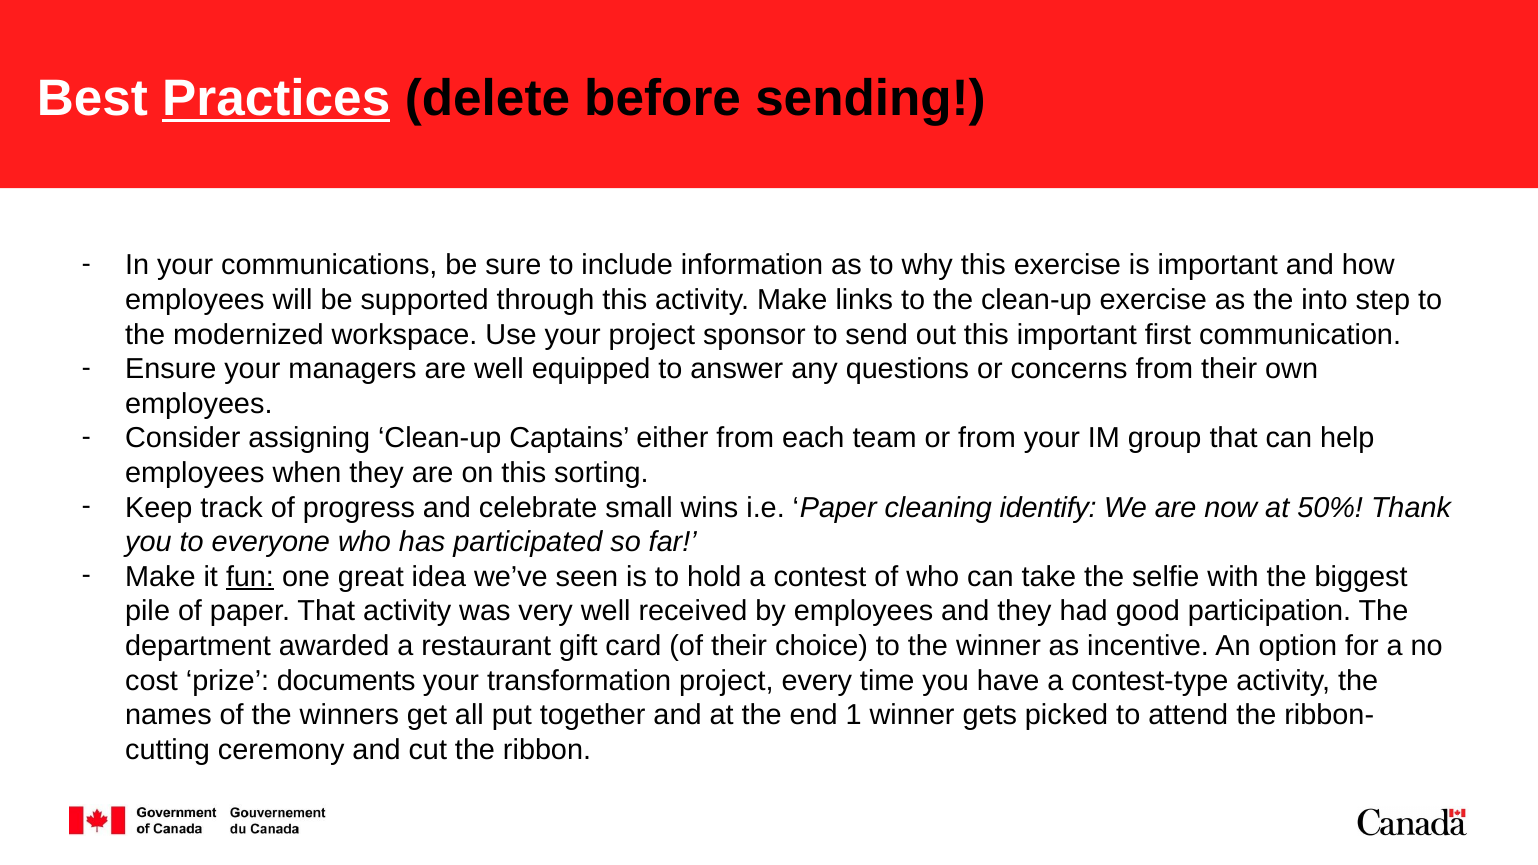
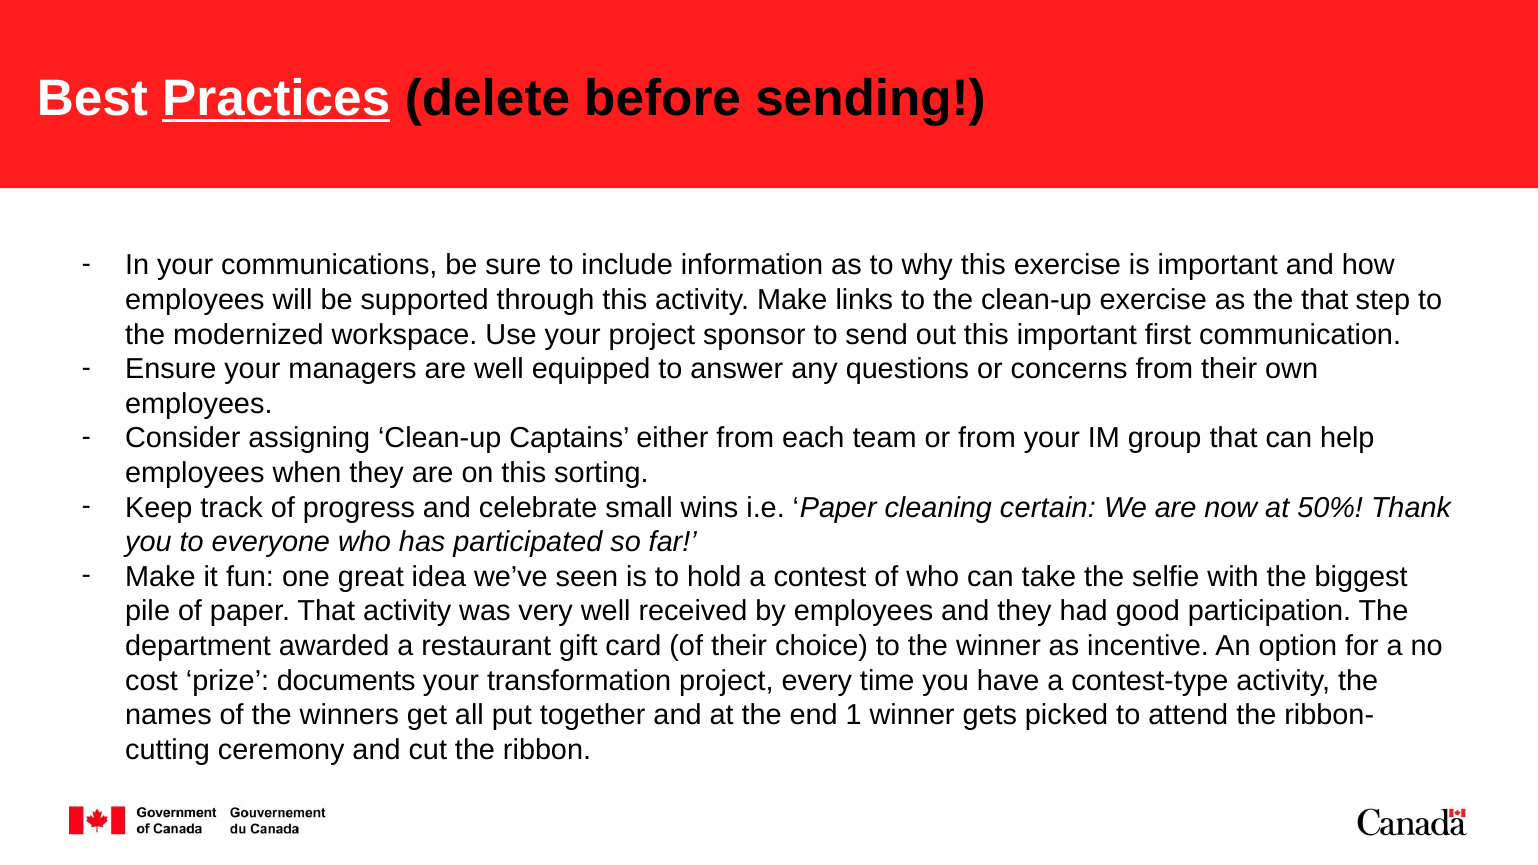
the into: into -> that (1325, 300)
identify: identify -> certain (1048, 508)
fun underline: present -> none (250, 577)
